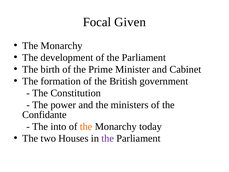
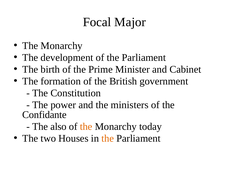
Given: Given -> Major (130, 22)
into: into -> also (59, 126)
the colour: purple -> orange (108, 138)
